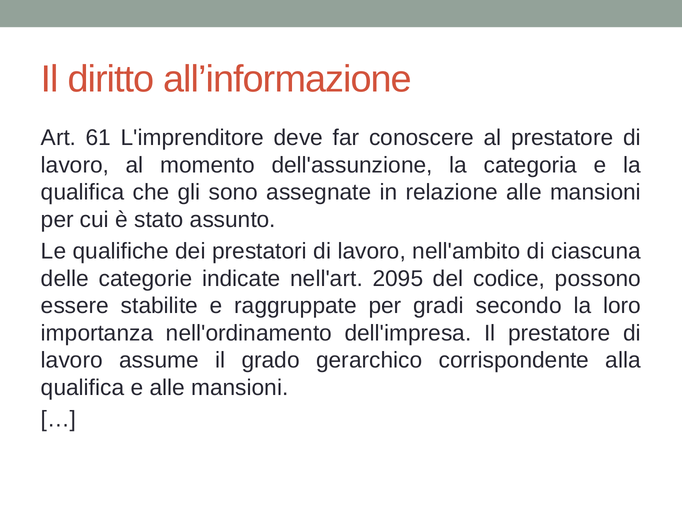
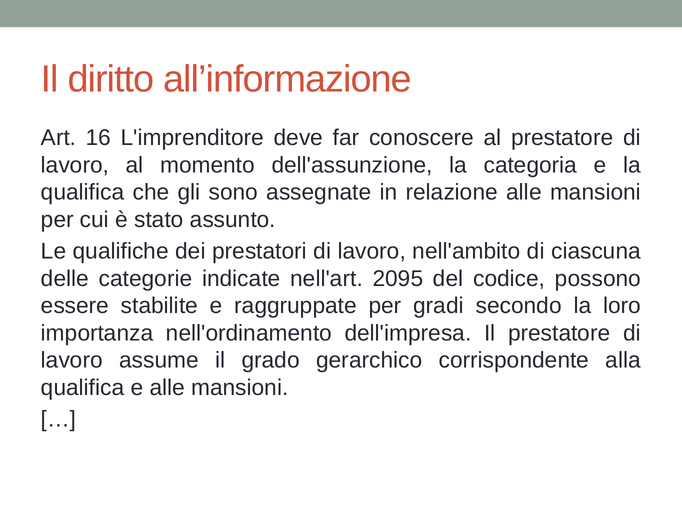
61: 61 -> 16 (98, 138)
